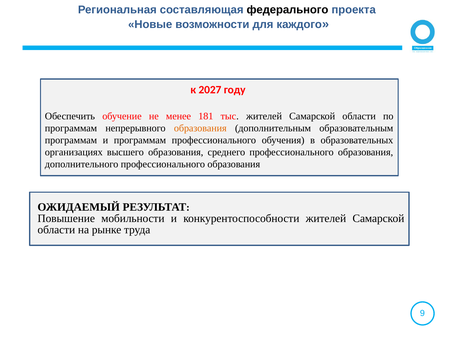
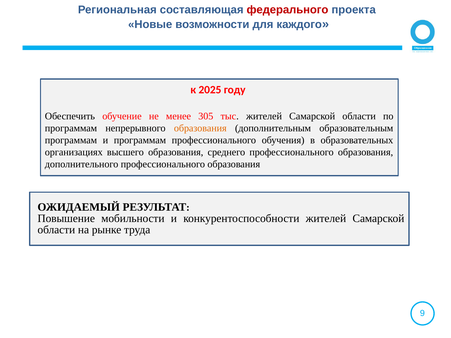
федерального colour: black -> red (287, 10)
2027: 2027 -> 2025 (210, 90)
181: 181 -> 305 (206, 116)
